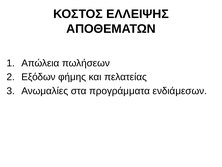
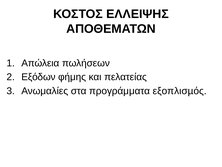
ενδιάμεσων: ενδιάμεσων -> εξοπλισµός (180, 91)
